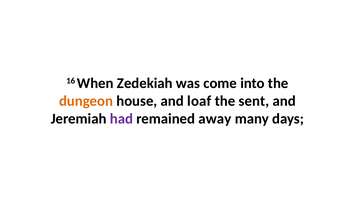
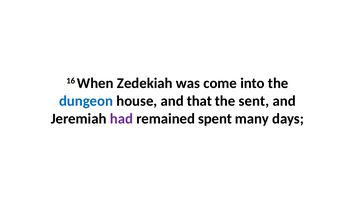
dungeon colour: orange -> blue (86, 101)
loaf: loaf -> that (199, 101)
away: away -> spent (215, 119)
